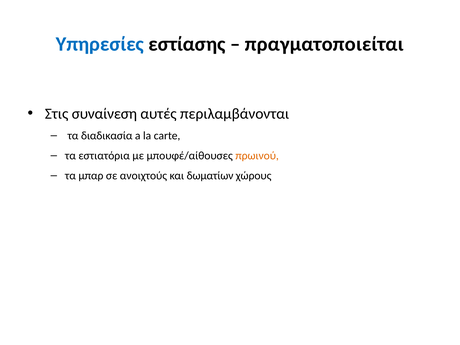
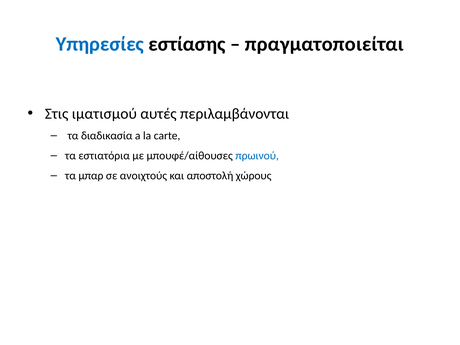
συναίνεση: συναίνεση -> ιματισμού (104, 114)
πρωινού colour: orange -> blue (257, 156)
δωματίων: δωματίων -> αποστολή (210, 176)
